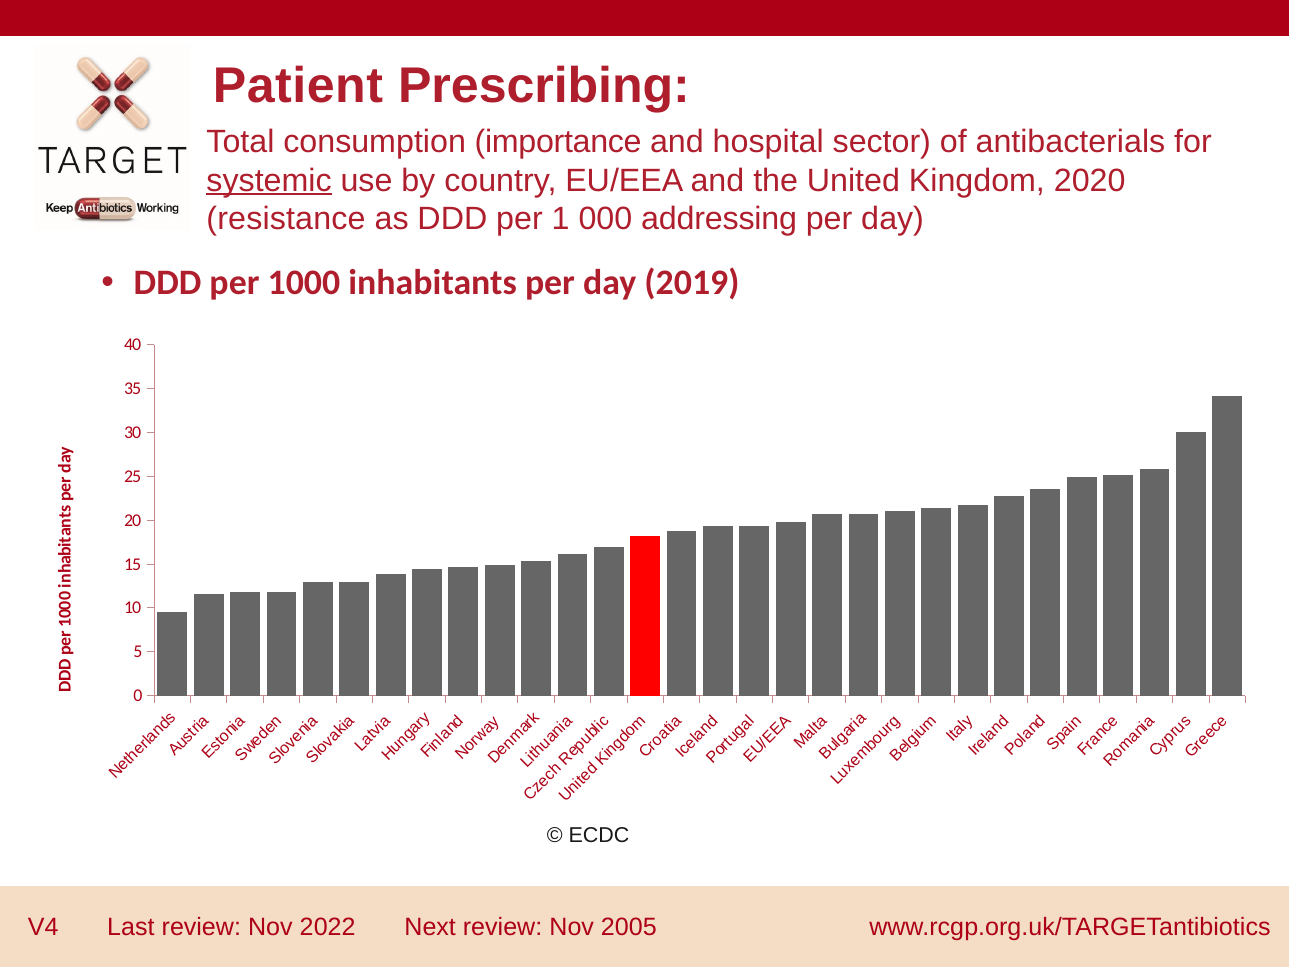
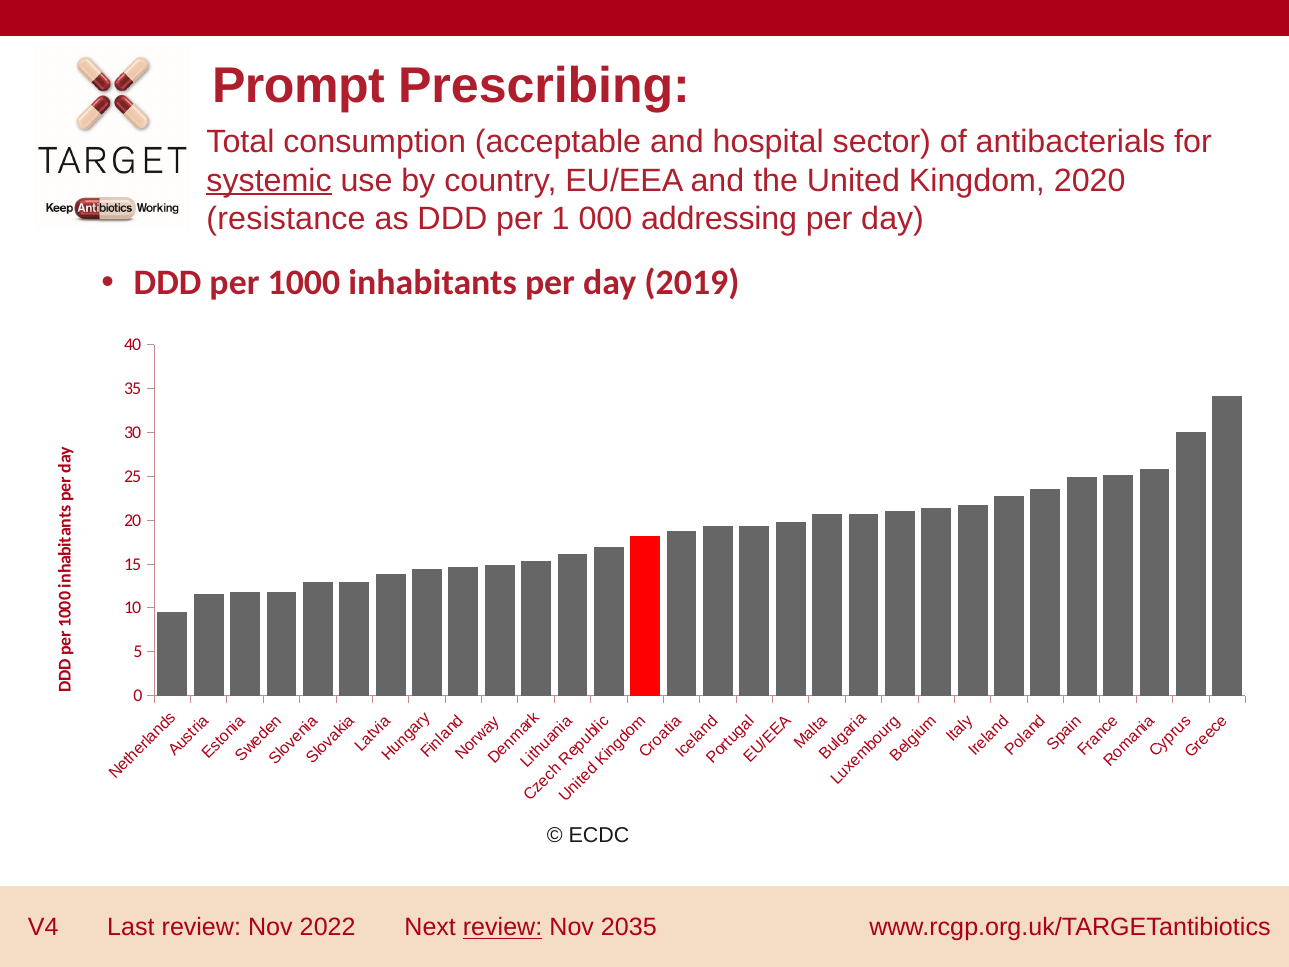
Patient: Patient -> Prompt (298, 86)
importance: importance -> acceptable (558, 142)
review underline: none -> present (503, 927)
2005: 2005 -> 2035 (629, 927)
